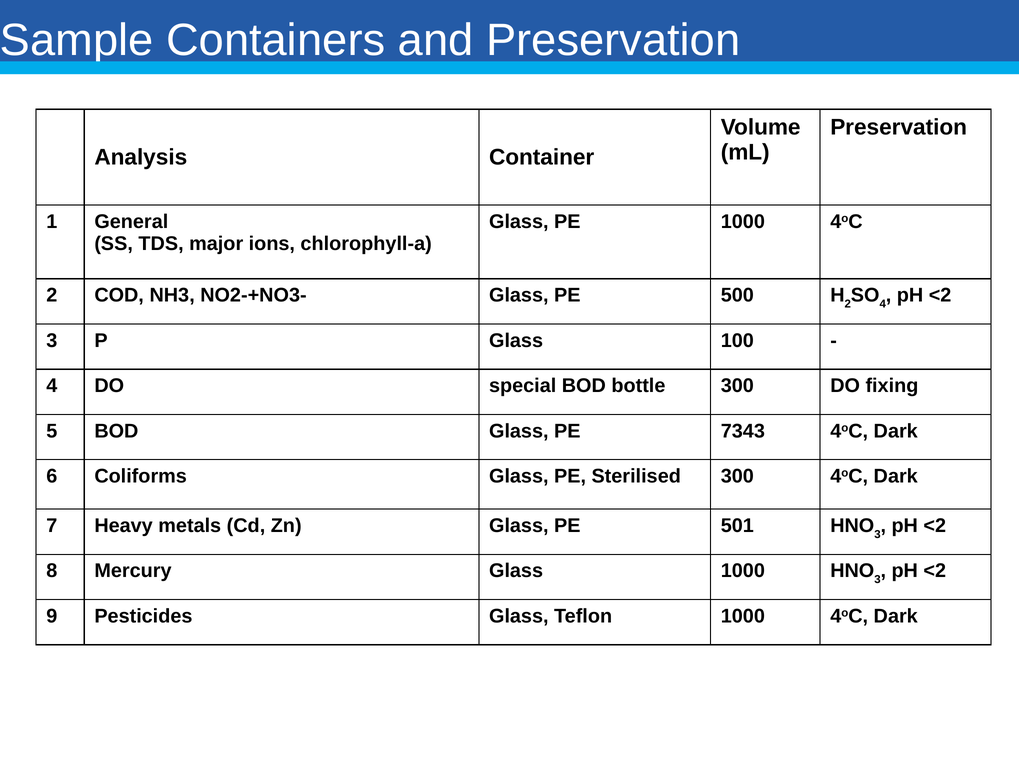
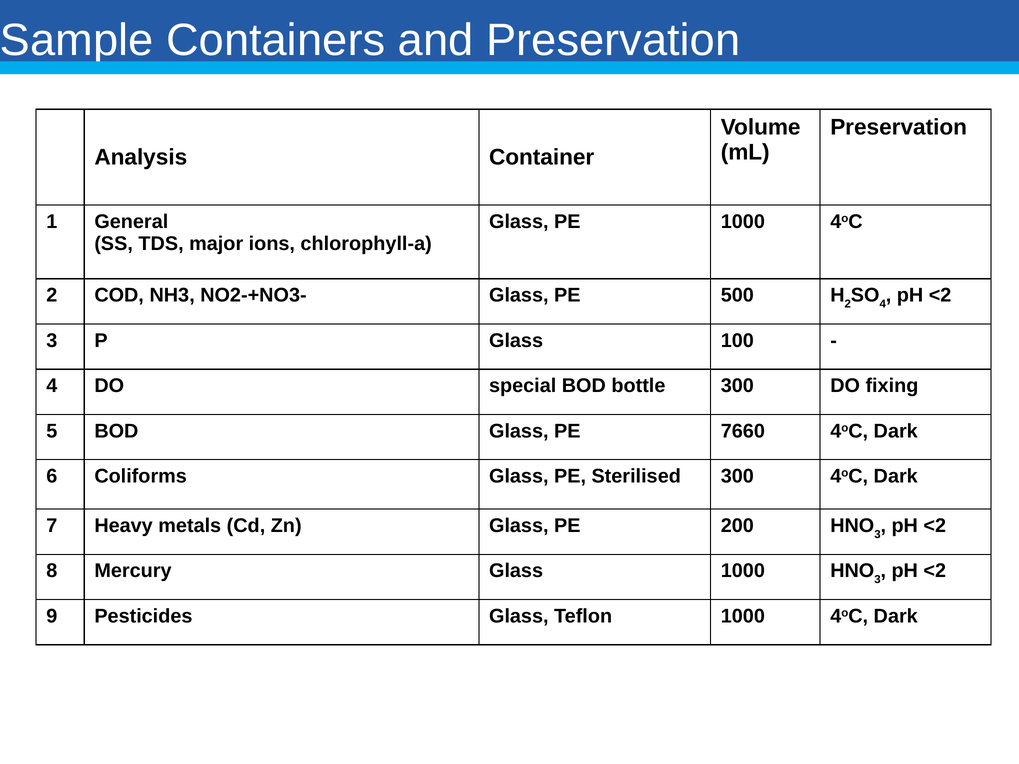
7343: 7343 -> 7660 (743, 431)
501: 501 -> 200 (737, 526)
